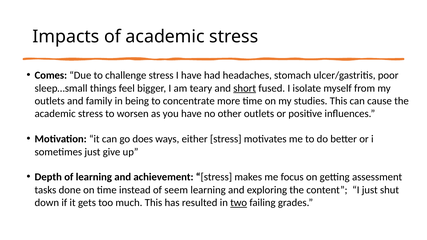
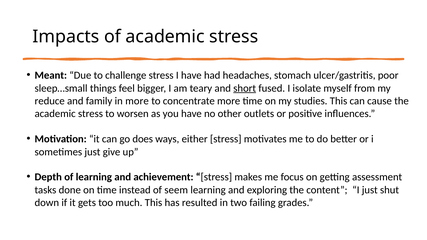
Comes: Comes -> Meant (51, 75)
outlets: outlets -> reduce (50, 101)
in being: being -> more (137, 101)
two underline: present -> none (239, 203)
